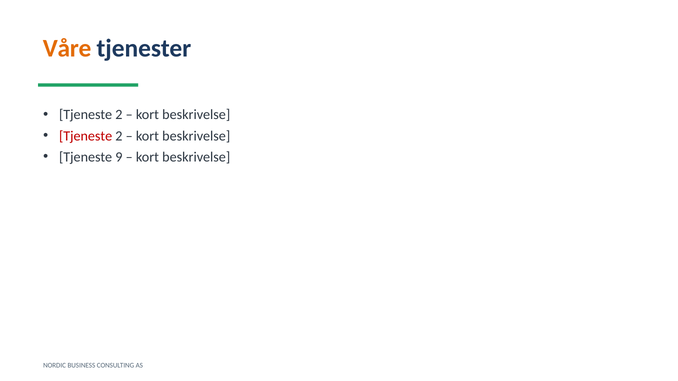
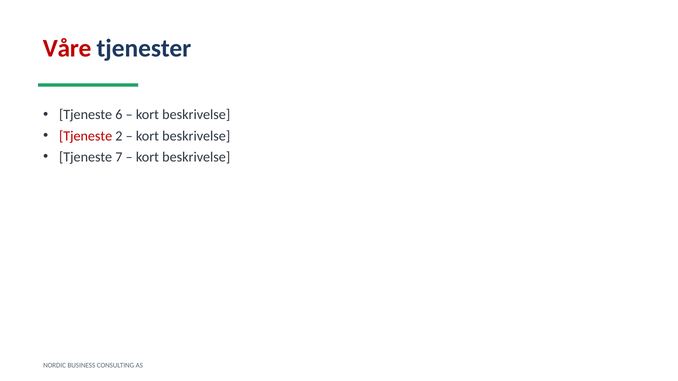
Våre colour: orange -> red (67, 48)
2: 2 -> 6 (119, 115)
9: 9 -> 7 (119, 157)
